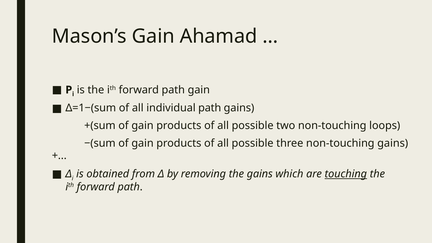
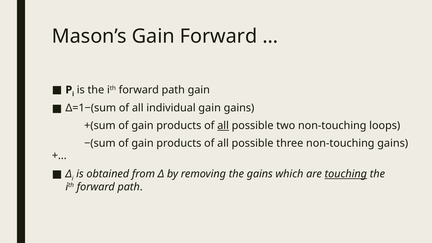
Gain Ahamad: Ahamad -> Forward (219, 36)
individual path: path -> gain (210, 108)
all underline: none -> present (223, 126)
